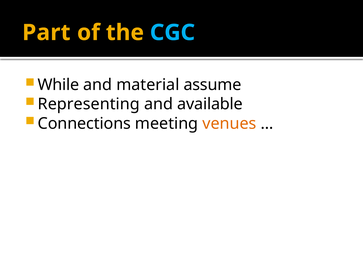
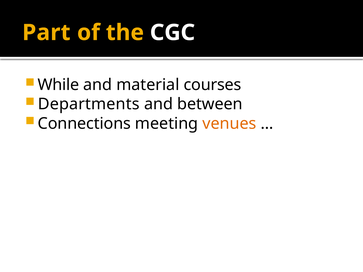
CGC colour: light blue -> white (172, 33)
assume: assume -> courses (212, 85)
Representing: Representing -> Departments (89, 104)
available: available -> between (210, 104)
